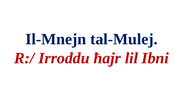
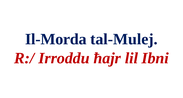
Il-Mnejn: Il-Mnejn -> Il-Morda (56, 39)
